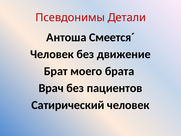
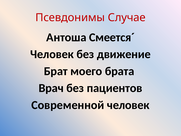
Детали: Детали -> Случае (127, 18)
Сатирический: Сатирический -> Современной (68, 105)
